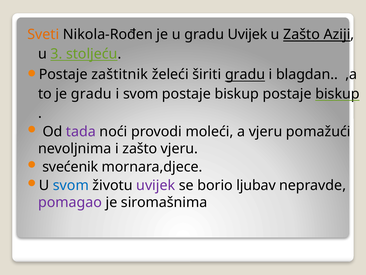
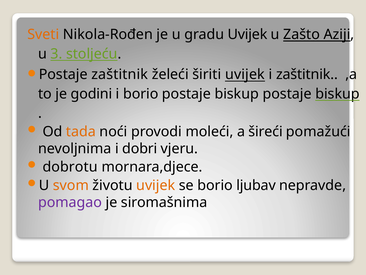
širiti gradu: gradu -> uvijek (245, 74)
i blagdan: blagdan -> zaštitnik (307, 74)
je gradu: gradu -> godini (92, 94)
i svom: svom -> borio (141, 94)
tada colour: purple -> orange (81, 131)
a vjeru: vjeru -> šireći (266, 131)
i zašto: zašto -> dobri (140, 148)
svećenik: svećenik -> dobrotu (70, 167)
svom colour: blue -> orange (71, 185)
uvijek colour: purple -> orange (156, 185)
